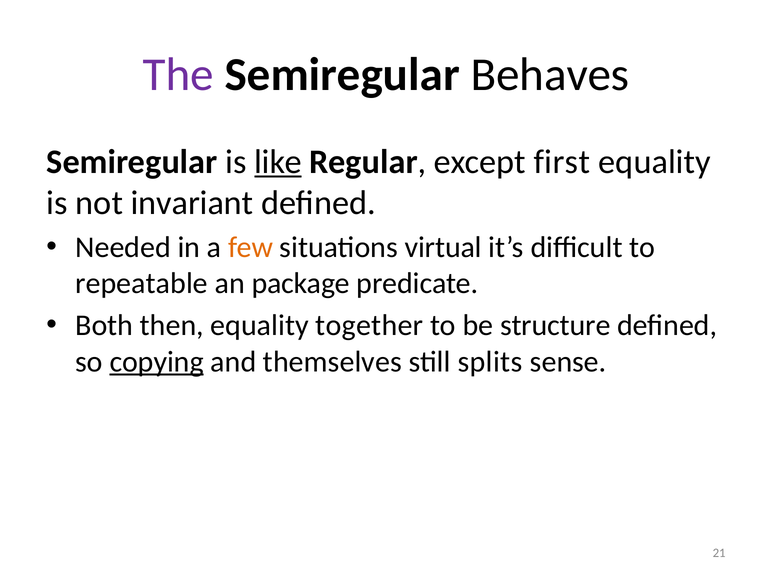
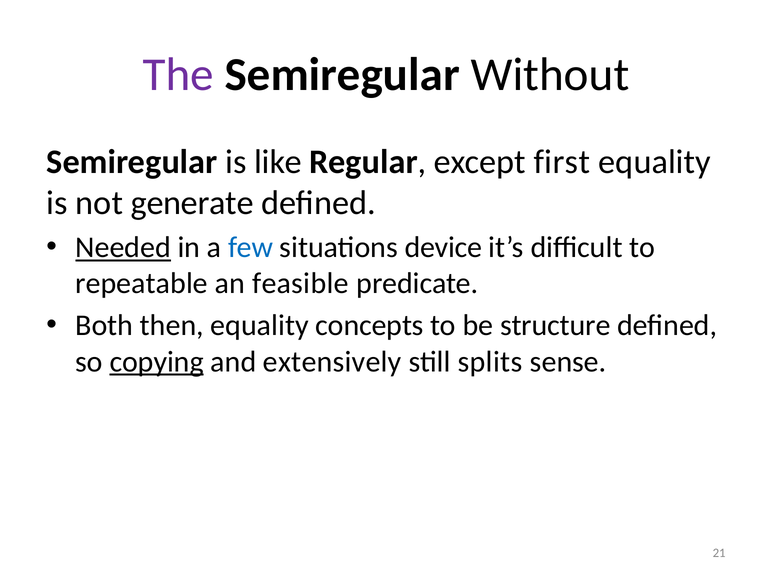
Behaves: Behaves -> Without (550, 75)
like underline: present -> none (278, 162)
invariant: invariant -> generate (192, 203)
Needed underline: none -> present (123, 247)
few colour: orange -> blue (250, 247)
virtual: virtual -> device (443, 247)
package: package -> feasible (300, 284)
together: together -> concepts (369, 326)
themselves: themselves -> extensively (332, 362)
